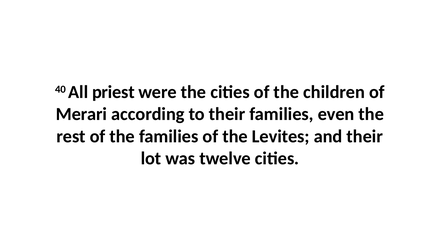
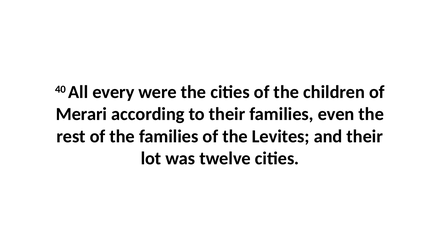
priest: priest -> every (113, 92)
